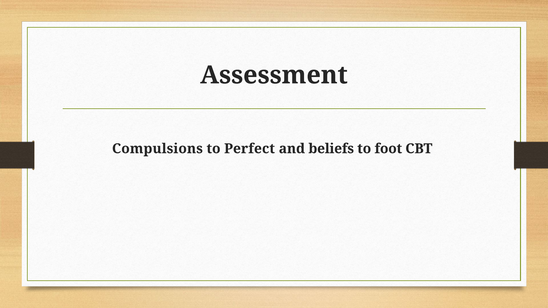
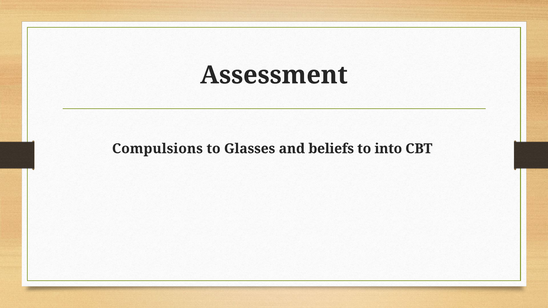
Perfect: Perfect -> Glasses (250, 149)
foot: foot -> into (388, 149)
